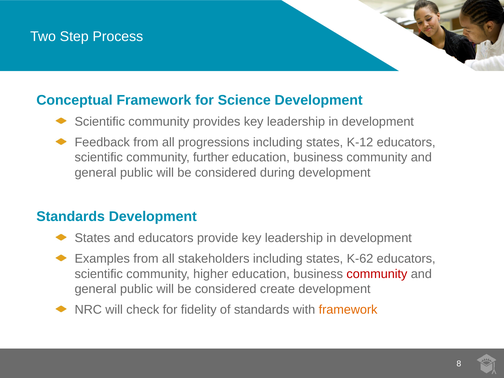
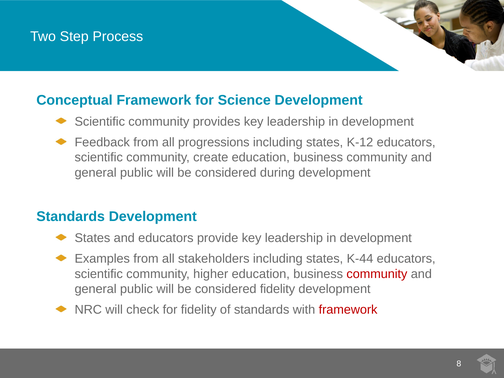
further: further -> create (211, 157)
K-62: K-62 -> K-44 (360, 259)
considered create: create -> fidelity (278, 289)
framework colour: orange -> red (348, 310)
